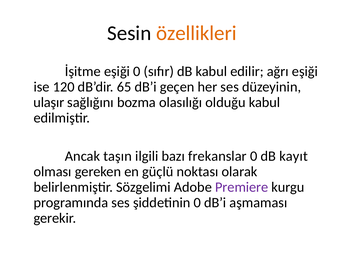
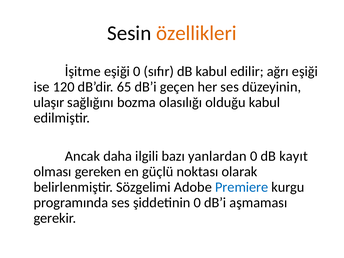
taşın: taşın -> daha (118, 156)
frekanslar: frekanslar -> yanlardan (217, 156)
Premiere colour: purple -> blue (242, 187)
